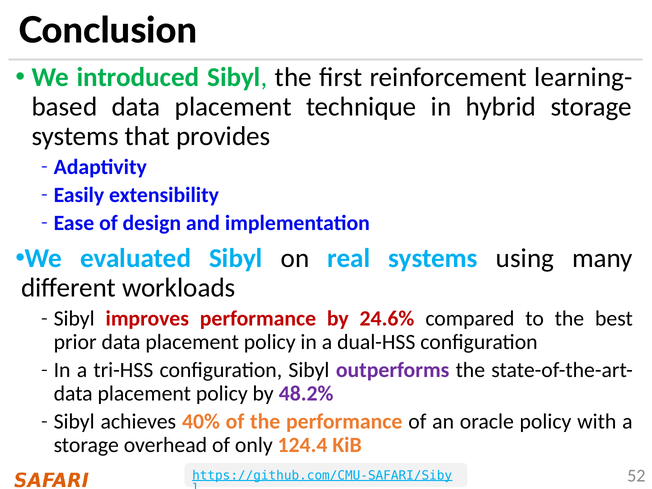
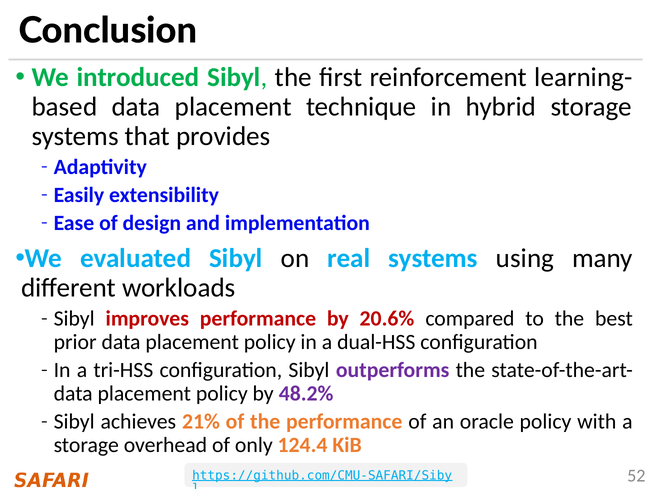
24.6%: 24.6% -> 20.6% (387, 319)
40%: 40% -> 21% (201, 422)
